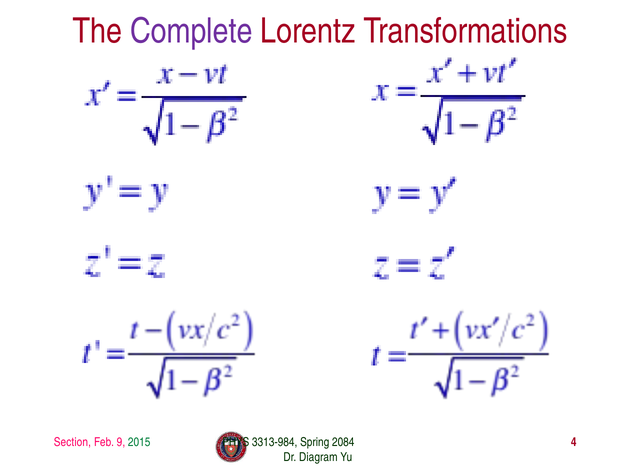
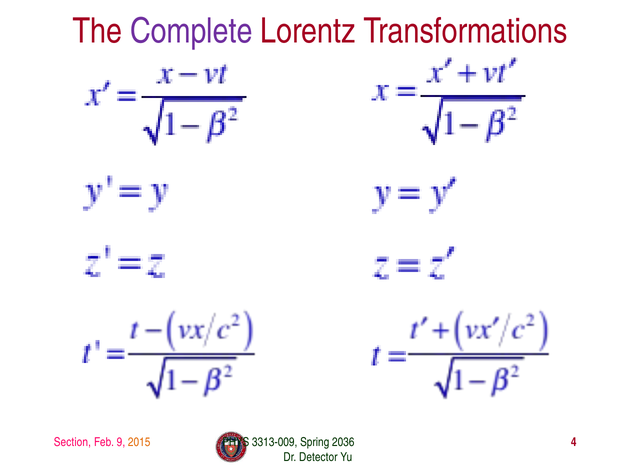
2015 colour: green -> orange (139, 442)
3313-984: 3313-984 -> 3313-009 (275, 442)
2084: 2084 -> 2036 (343, 442)
Diagram: Diagram -> Detector (318, 457)
